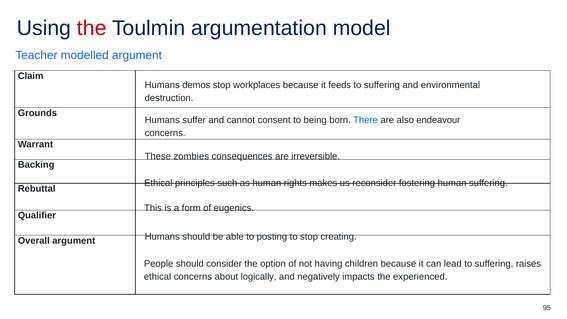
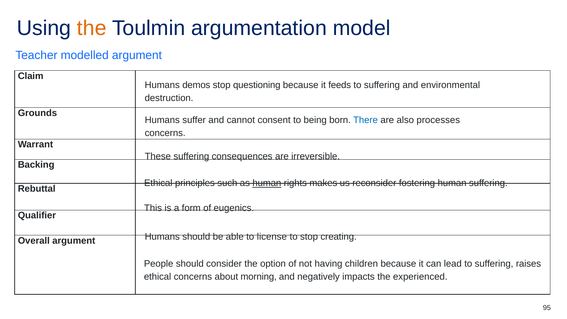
the colour: red -> orange (92, 28)
workplaces: workplaces -> questioning (257, 85)
endeavour: endeavour -> processes (438, 120)
These zombies: zombies -> suffering (191, 156)
human underline: none -> present (267, 183)
posting: posting -> license (272, 237)
logically: logically -> morning (259, 277)
